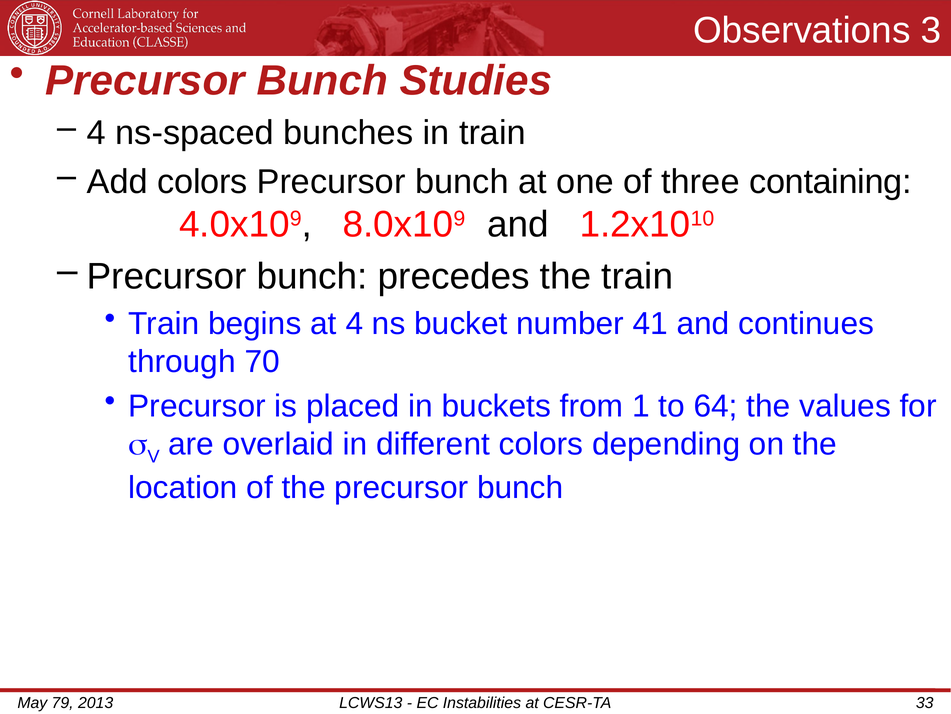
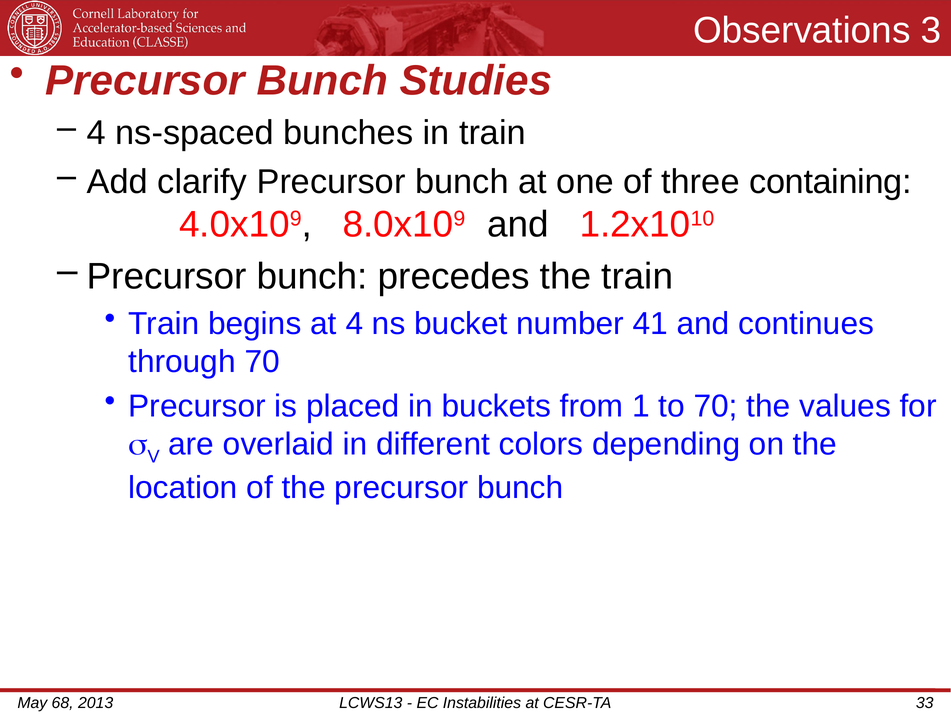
Add colors: colors -> clarify (202, 181)
to 64: 64 -> 70 (716, 406)
79: 79 -> 68 (63, 702)
